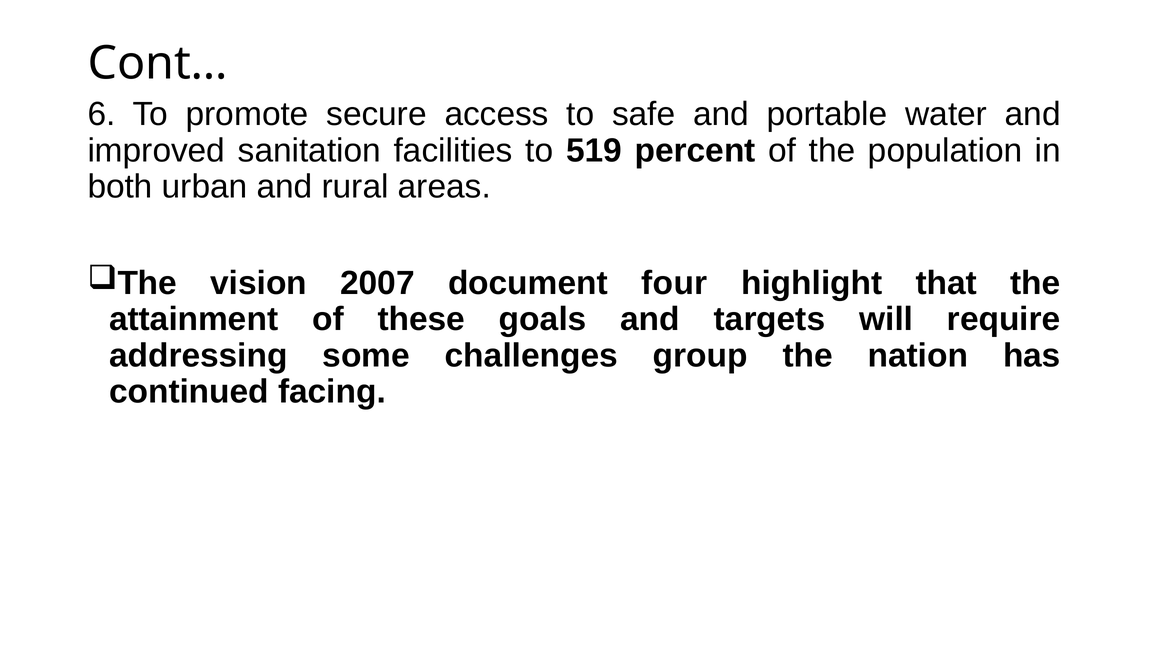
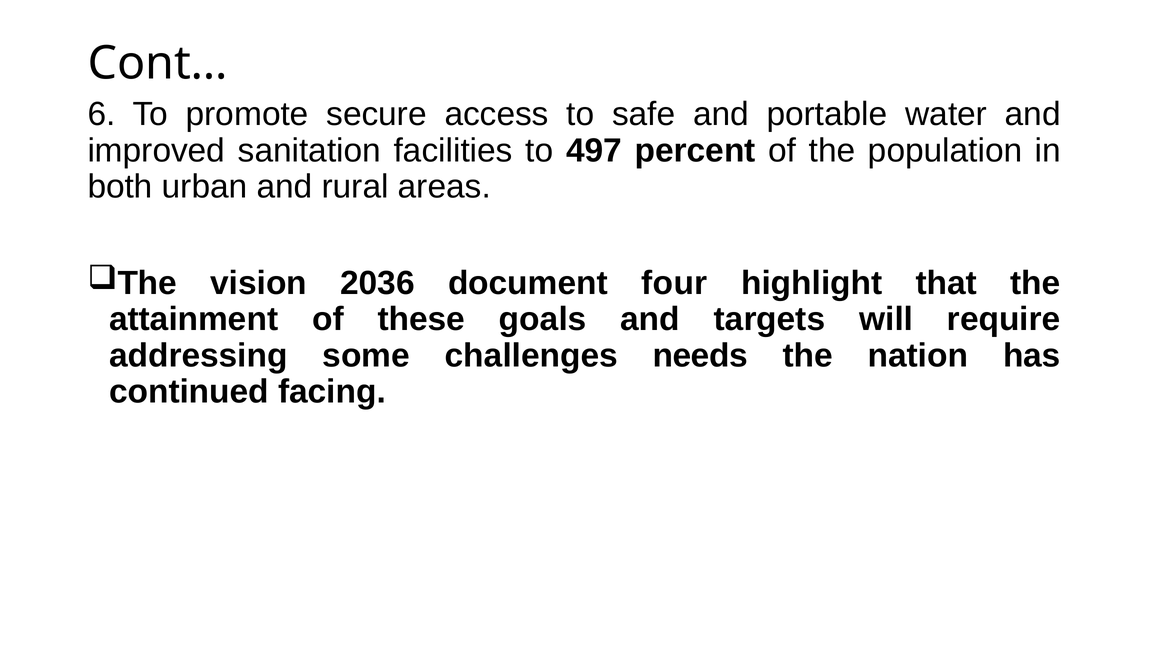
519: 519 -> 497 (594, 151)
2007: 2007 -> 2036 (377, 283)
group: group -> needs (700, 356)
